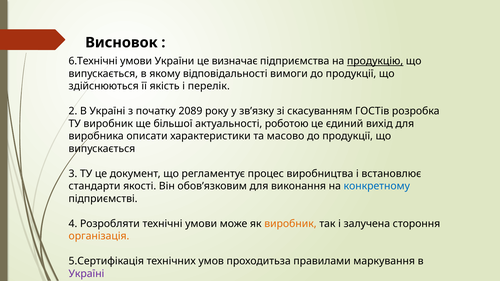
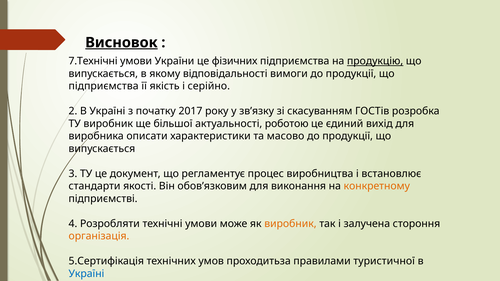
Висновок underline: none -> present (121, 43)
6.Технічні: 6.Технічні -> 7.Технічні (93, 61)
визначає: визначає -> фізичних (235, 61)
здійснюються: здійснюються -> підприємства (104, 86)
перелік: перелік -> серійно (209, 86)
2089: 2089 -> 2017 (190, 111)
конкретному colour: blue -> orange (377, 186)
маркування: маркування -> туристичної (384, 261)
Україні colour: purple -> blue (86, 274)
